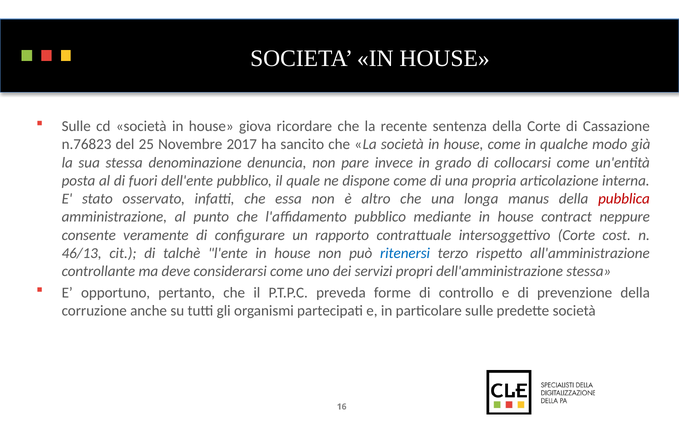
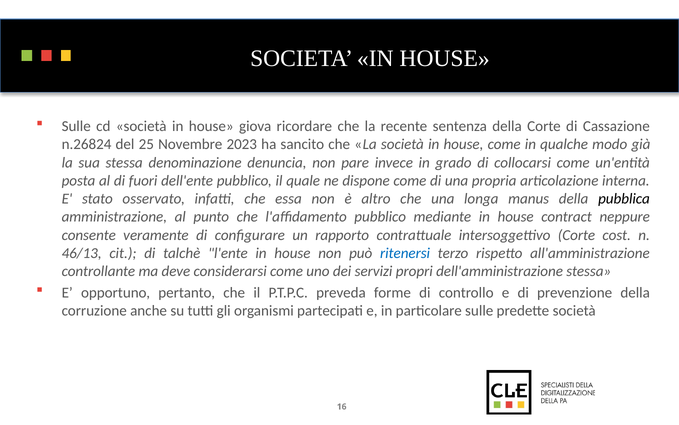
n.76823: n.76823 -> n.26824 (87, 144)
2017: 2017 -> 2023 (242, 144)
pubblica colour: red -> black (624, 199)
